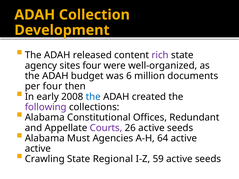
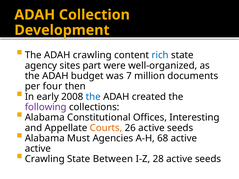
ADAH released: released -> crawling (92, 55)
rich colour: purple -> blue (160, 55)
sites four: four -> part (92, 66)
6: 6 -> 7 (129, 76)
Redundant: Redundant -> Interesting (194, 118)
Courts colour: purple -> orange (106, 128)
64: 64 -> 68 (163, 138)
Regional: Regional -> Between (113, 159)
59: 59 -> 28 (158, 159)
